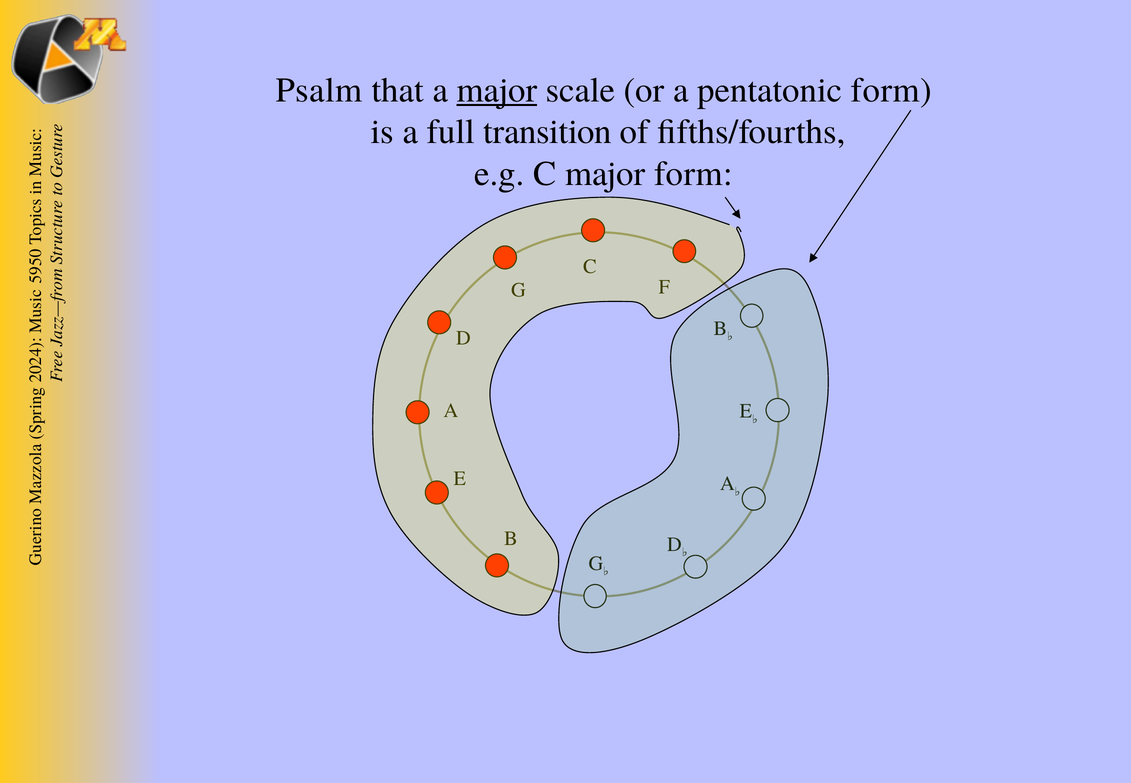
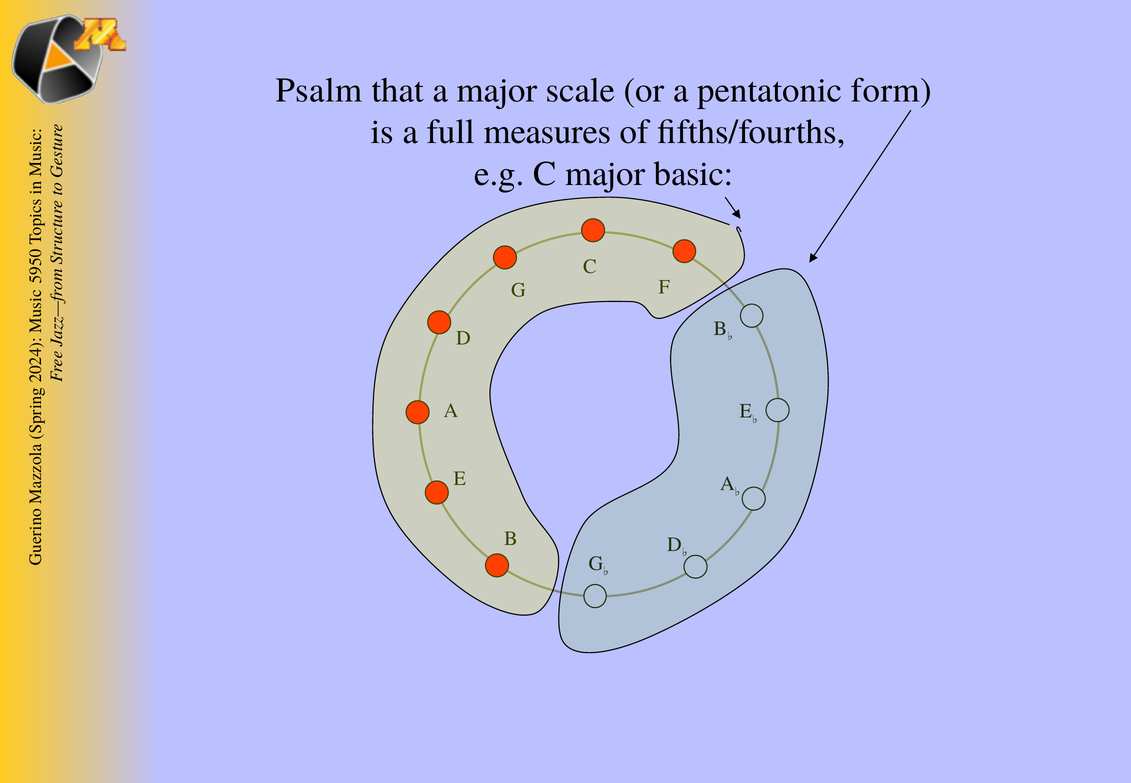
major underline: present -> none (497, 90)
transition: transition -> measures (548, 132)
major form: form -> basic (694, 174)
